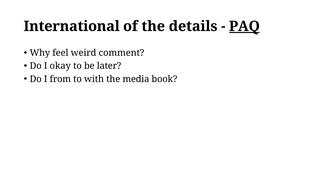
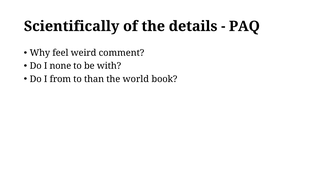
International: International -> Scientifically (72, 26)
PAQ underline: present -> none (244, 26)
okay: okay -> none (60, 66)
later: later -> with (109, 66)
with: with -> than (94, 79)
media: media -> world (136, 79)
